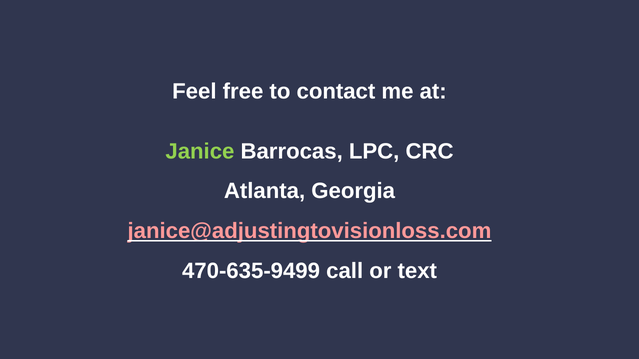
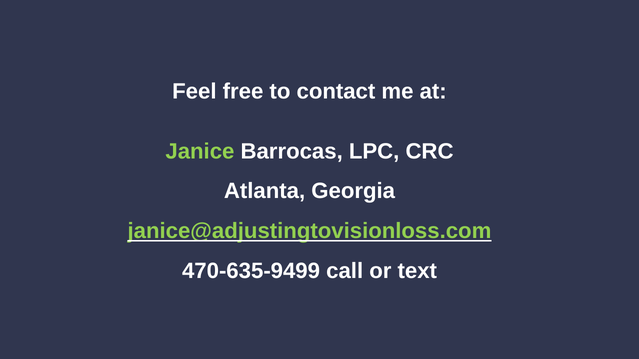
janice@adjustingtovisionloss.com colour: pink -> light green (309, 231)
